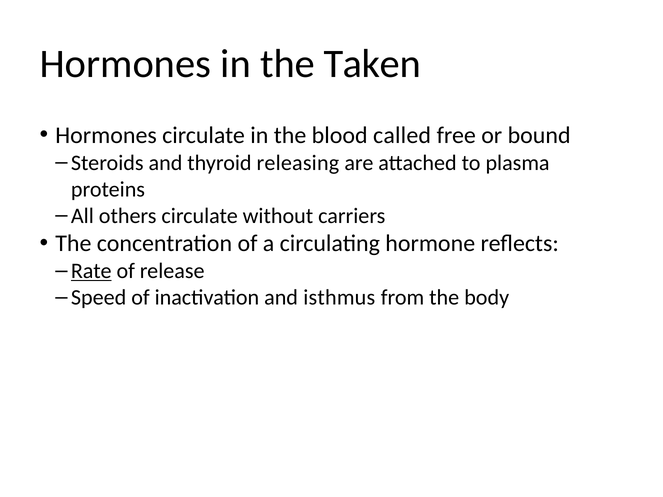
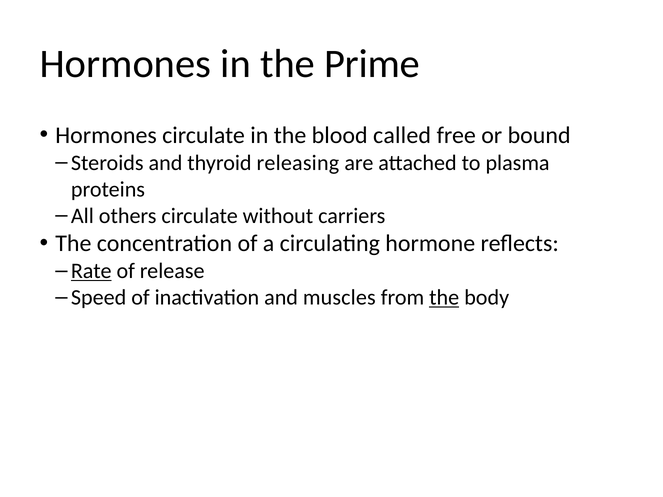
Taken: Taken -> Prime (372, 64)
isthmus: isthmus -> muscles (339, 298)
the underline: none -> present (444, 298)
